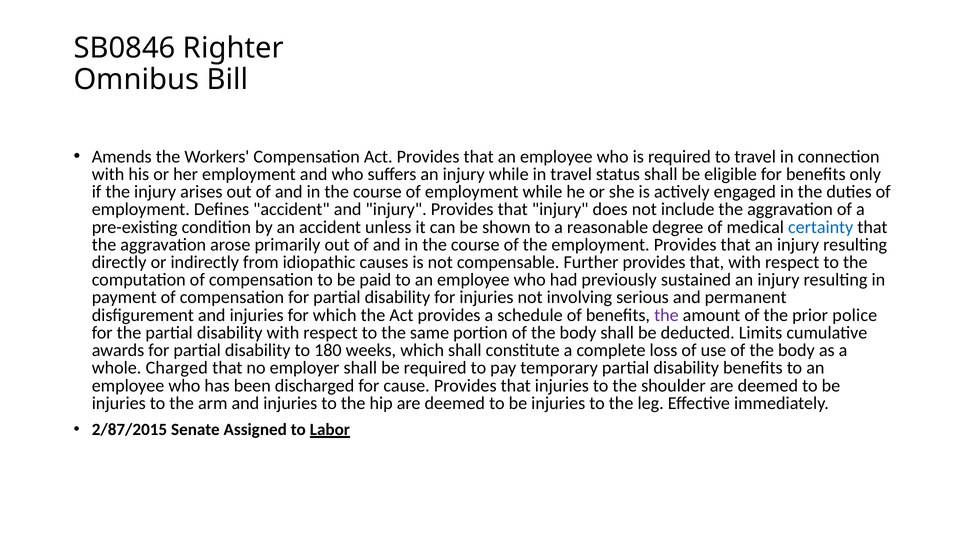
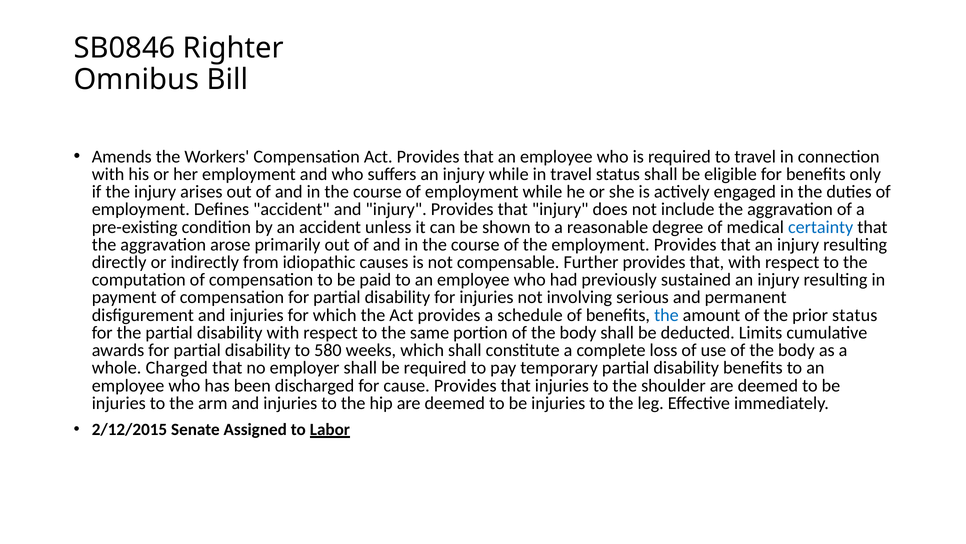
the colour: purple -> blue (666, 315)
prior police: police -> status (855, 315)
180: 180 -> 580 (328, 350)
2/87/2015: 2/87/2015 -> 2/12/2015 (129, 429)
